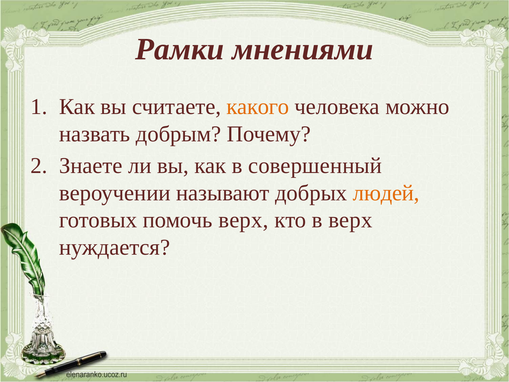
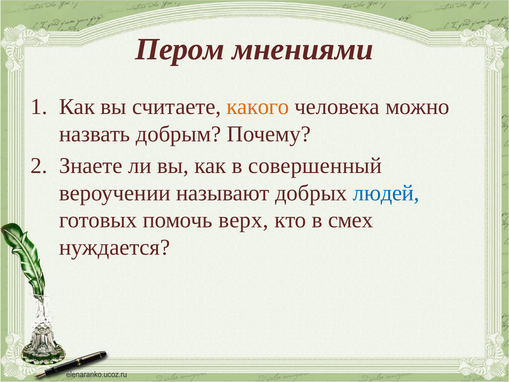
Рамки: Рамки -> Пером (180, 49)
людей colour: orange -> blue (386, 193)
в верх: верх -> смех (351, 220)
